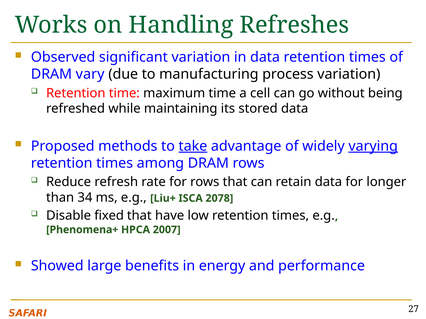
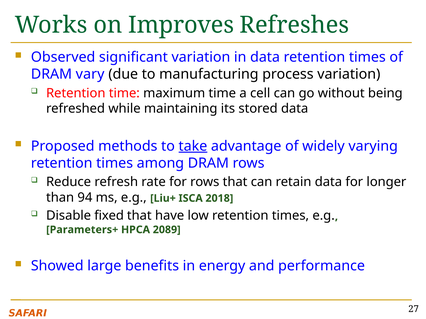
Handling: Handling -> Improves (181, 25)
varying underline: present -> none (373, 146)
34: 34 -> 94 (85, 198)
2078: 2078 -> 2018 (219, 199)
Phenomena+: Phenomena+ -> Parameters+ (82, 230)
2007: 2007 -> 2089 (167, 230)
